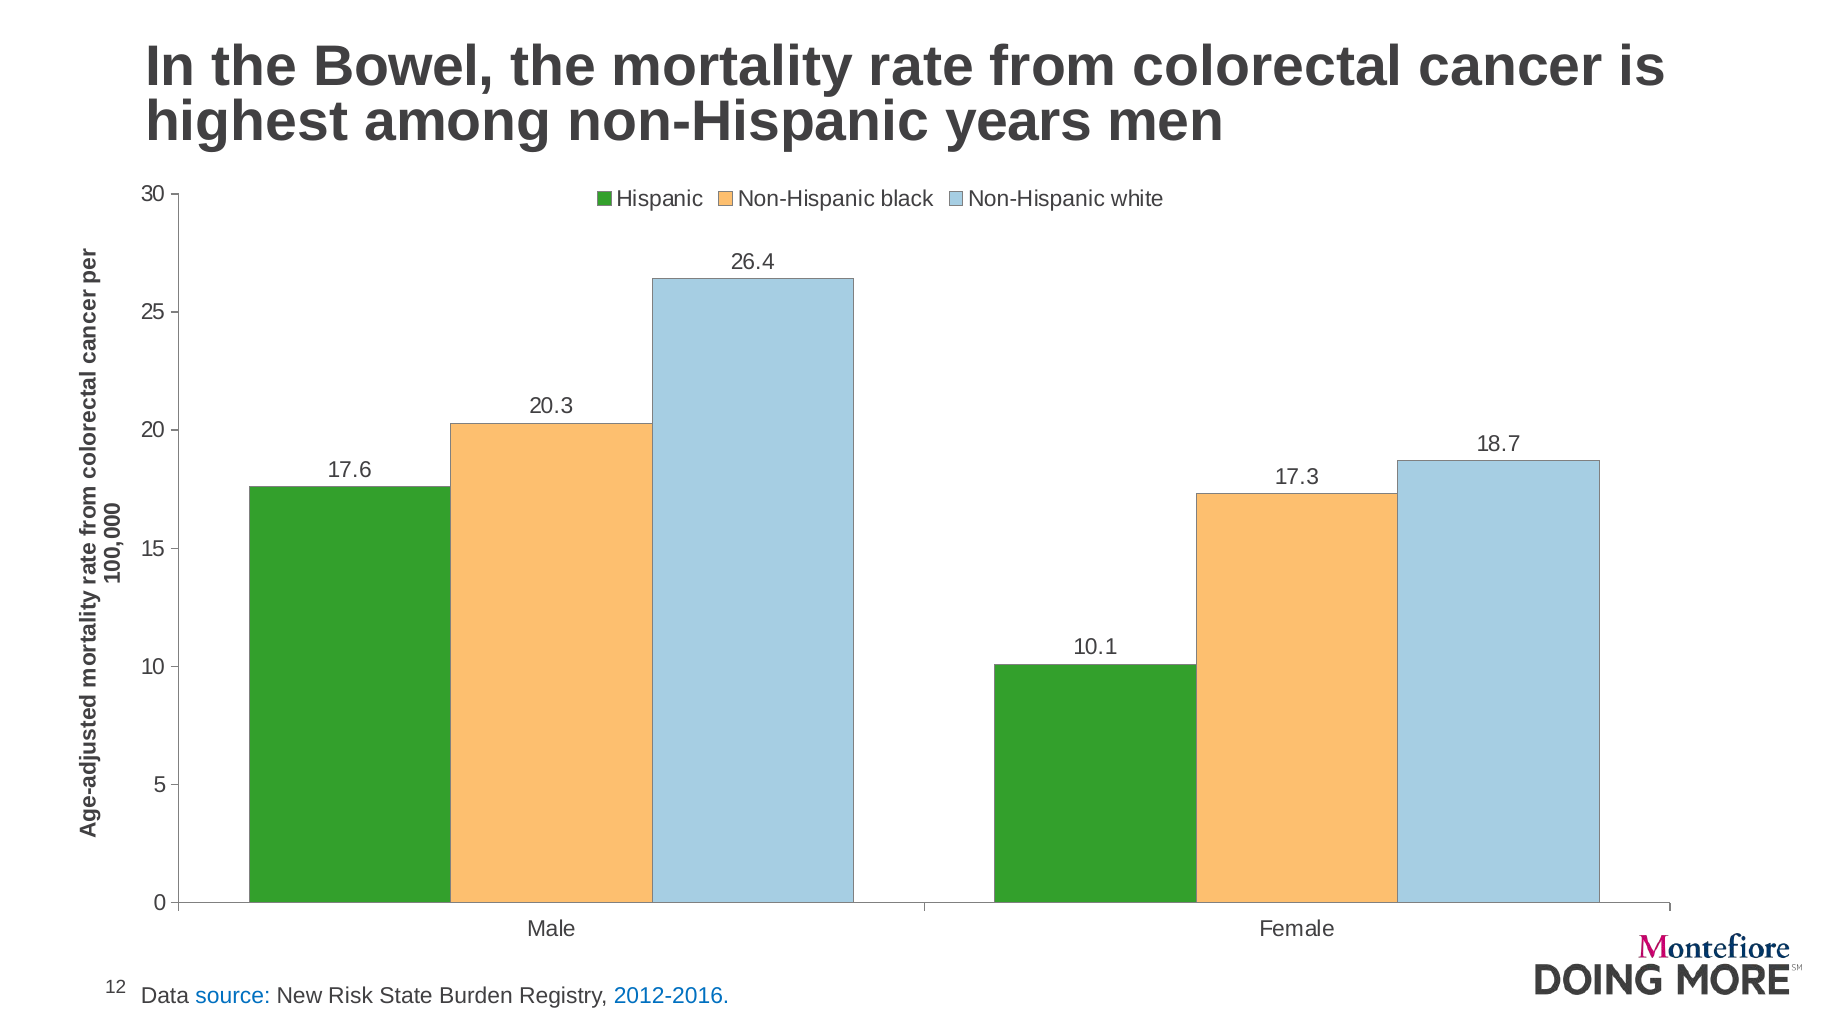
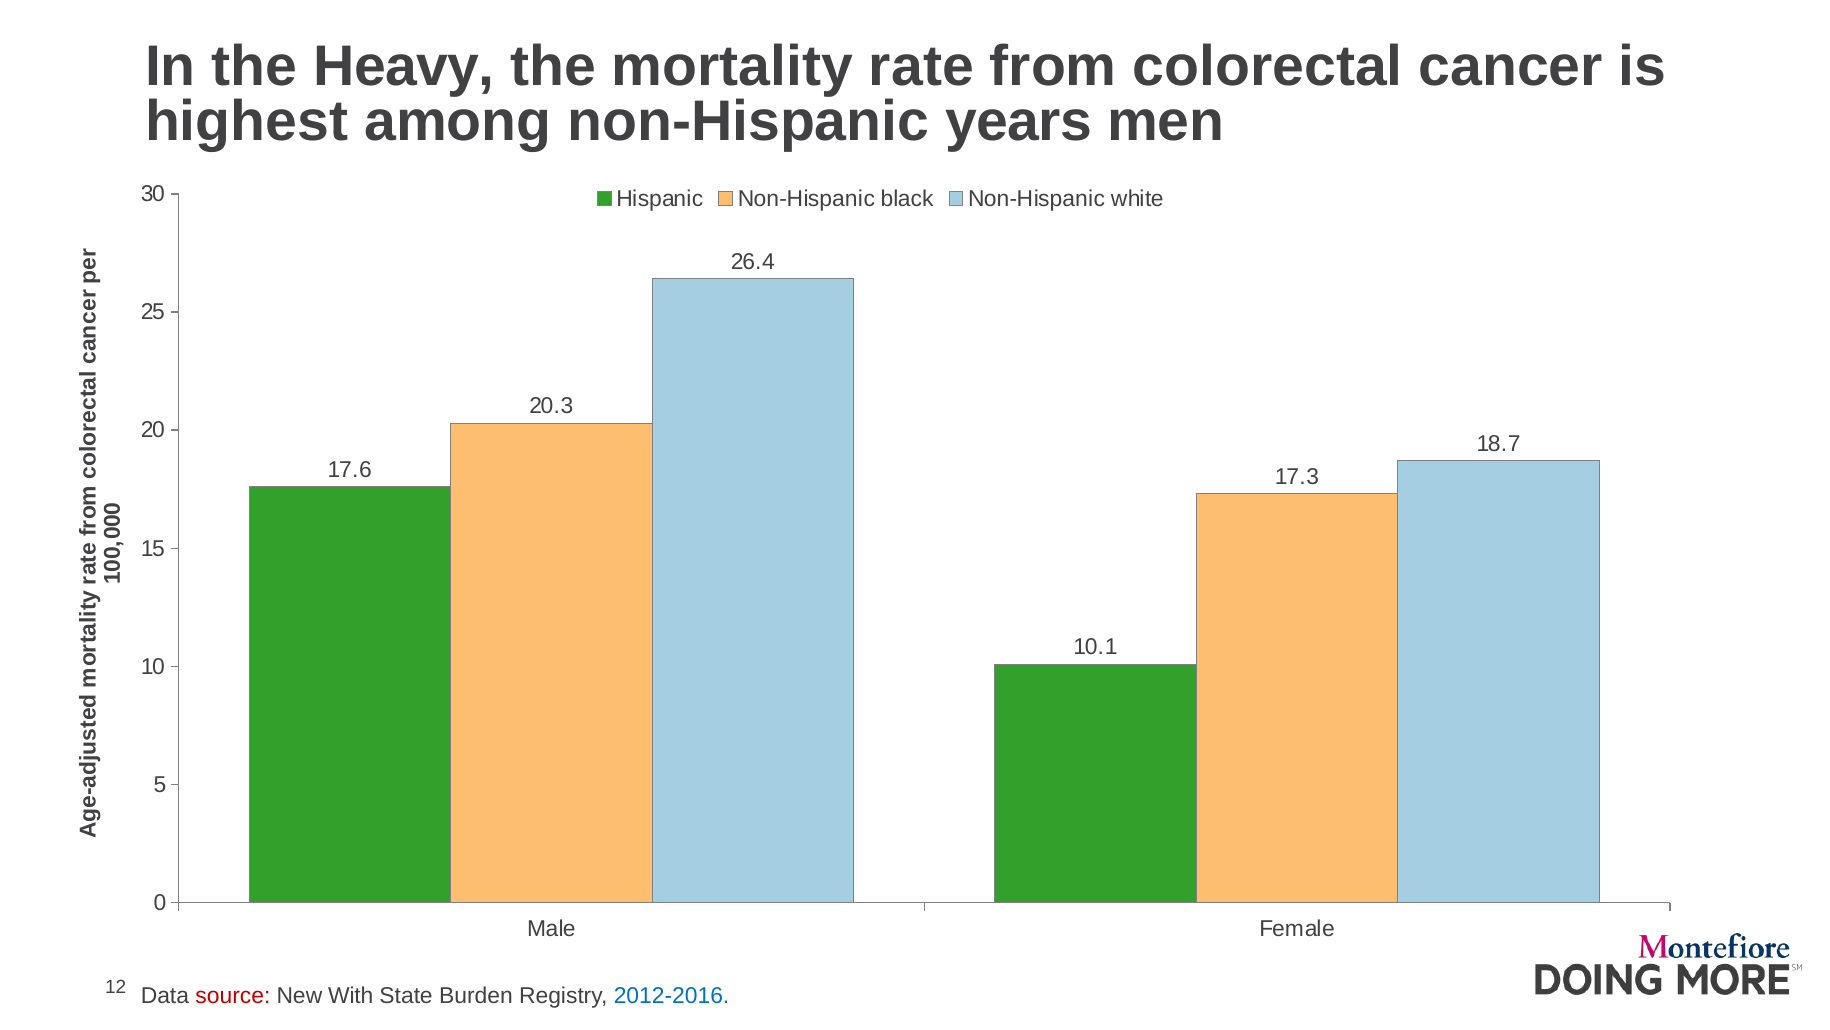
Bowel: Bowel -> Heavy (404, 67)
source colour: blue -> red (233, 996)
Risk: Risk -> With (351, 996)
